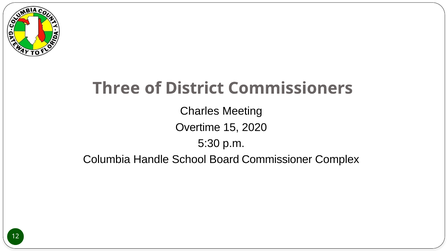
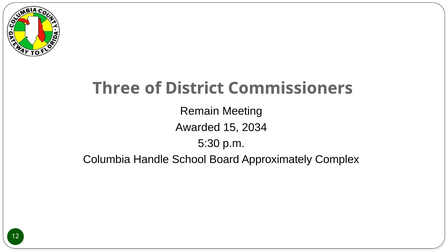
Charles: Charles -> Remain (200, 111)
Overtime: Overtime -> Awarded (198, 127)
2020: 2020 -> 2034 (254, 127)
Commissioner: Commissioner -> Approximately (277, 160)
